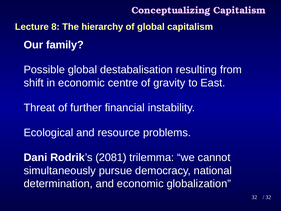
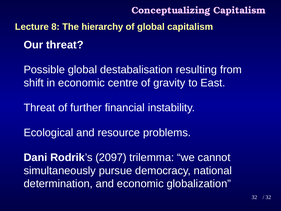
Our family: family -> threat (65, 45)
2081: 2081 -> 2097 (111, 157)
